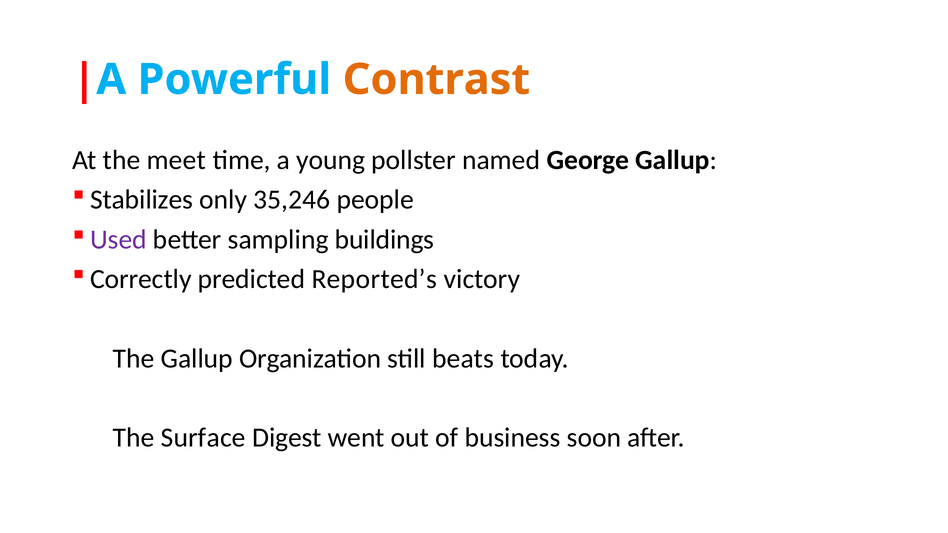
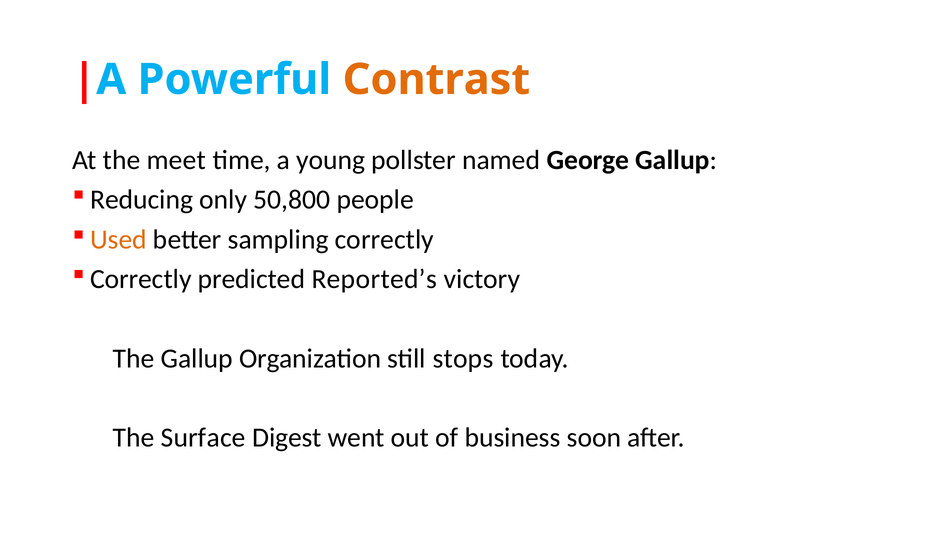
Stabilizes: Stabilizes -> Reducing (142, 200)
35,246: 35,246 -> 50,800 (292, 200)
Used colour: purple -> orange (118, 240)
sampling buildings: buildings -> correctly (384, 240)
beats: beats -> stops (463, 359)
